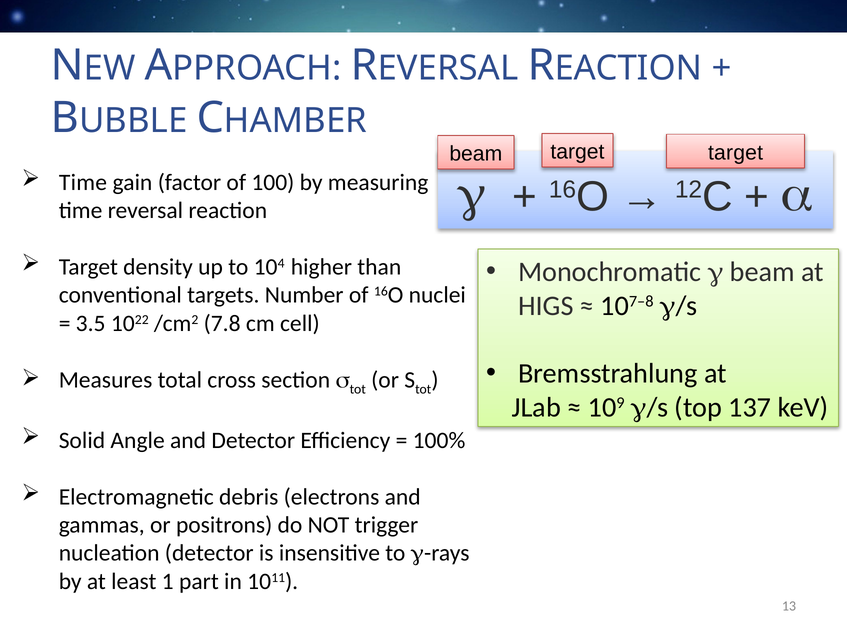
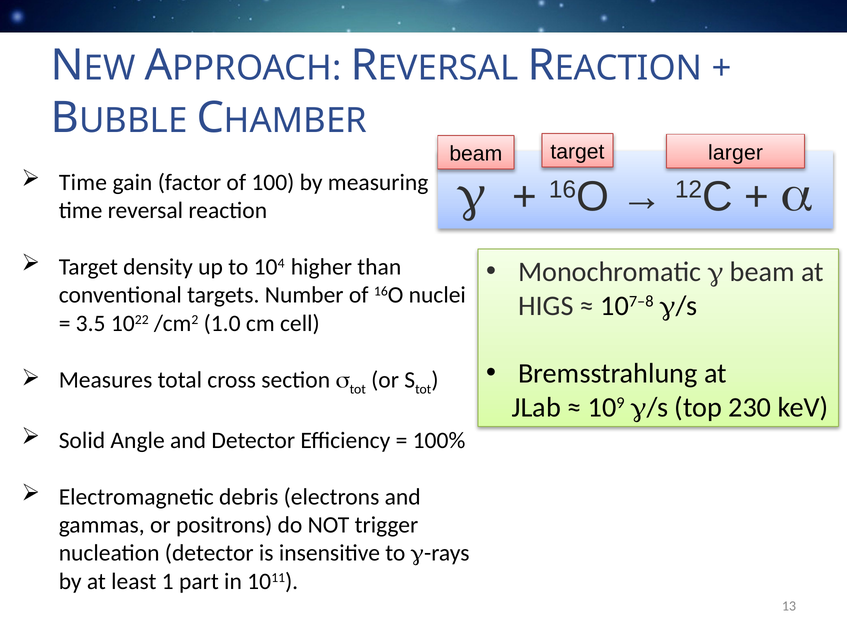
target target: target -> larger (736, 153)
7.8: 7.8 -> 1.0 (222, 324)
137: 137 -> 230 (750, 408)
